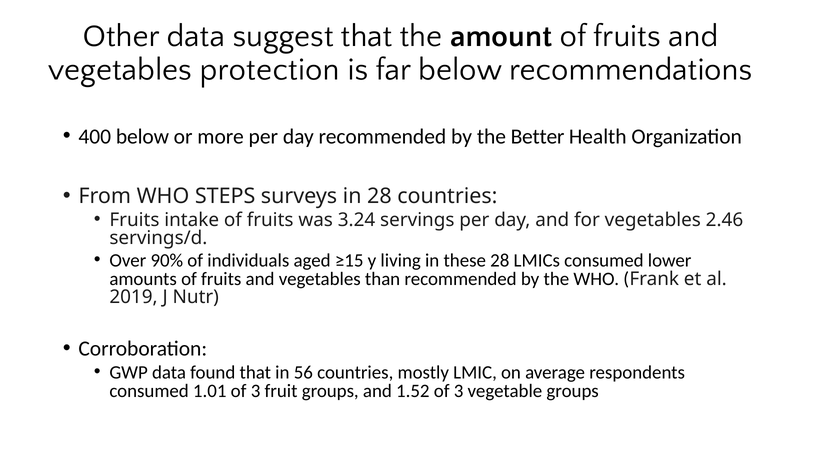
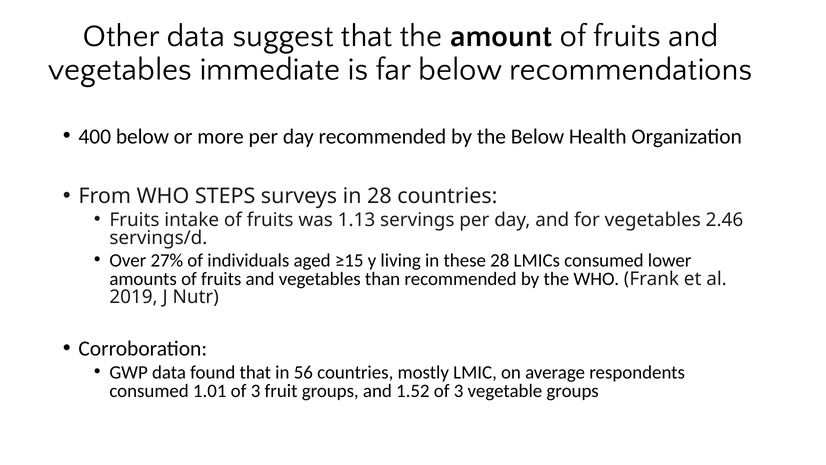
protection: protection -> immediate (270, 69)
the Better: Better -> Below (538, 136)
3.24: 3.24 -> 1.13 (357, 220)
90%: 90% -> 27% (167, 260)
